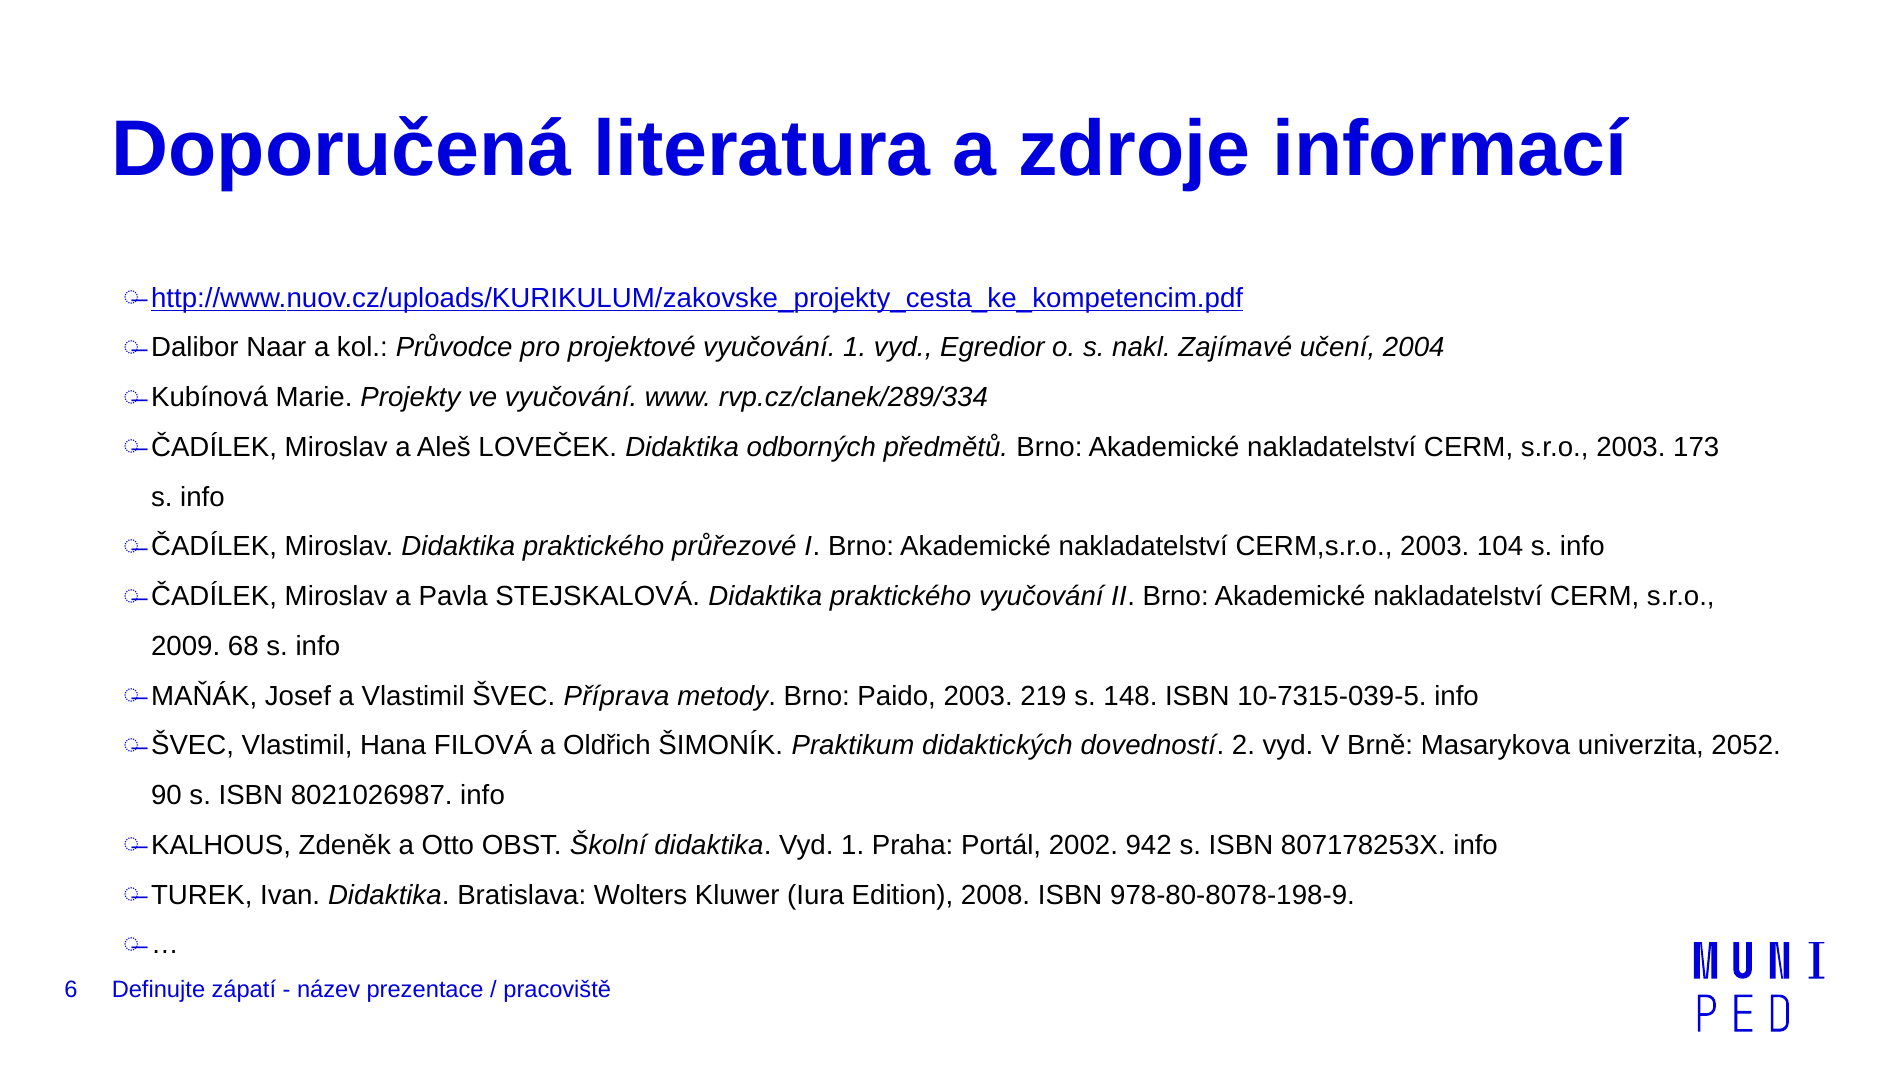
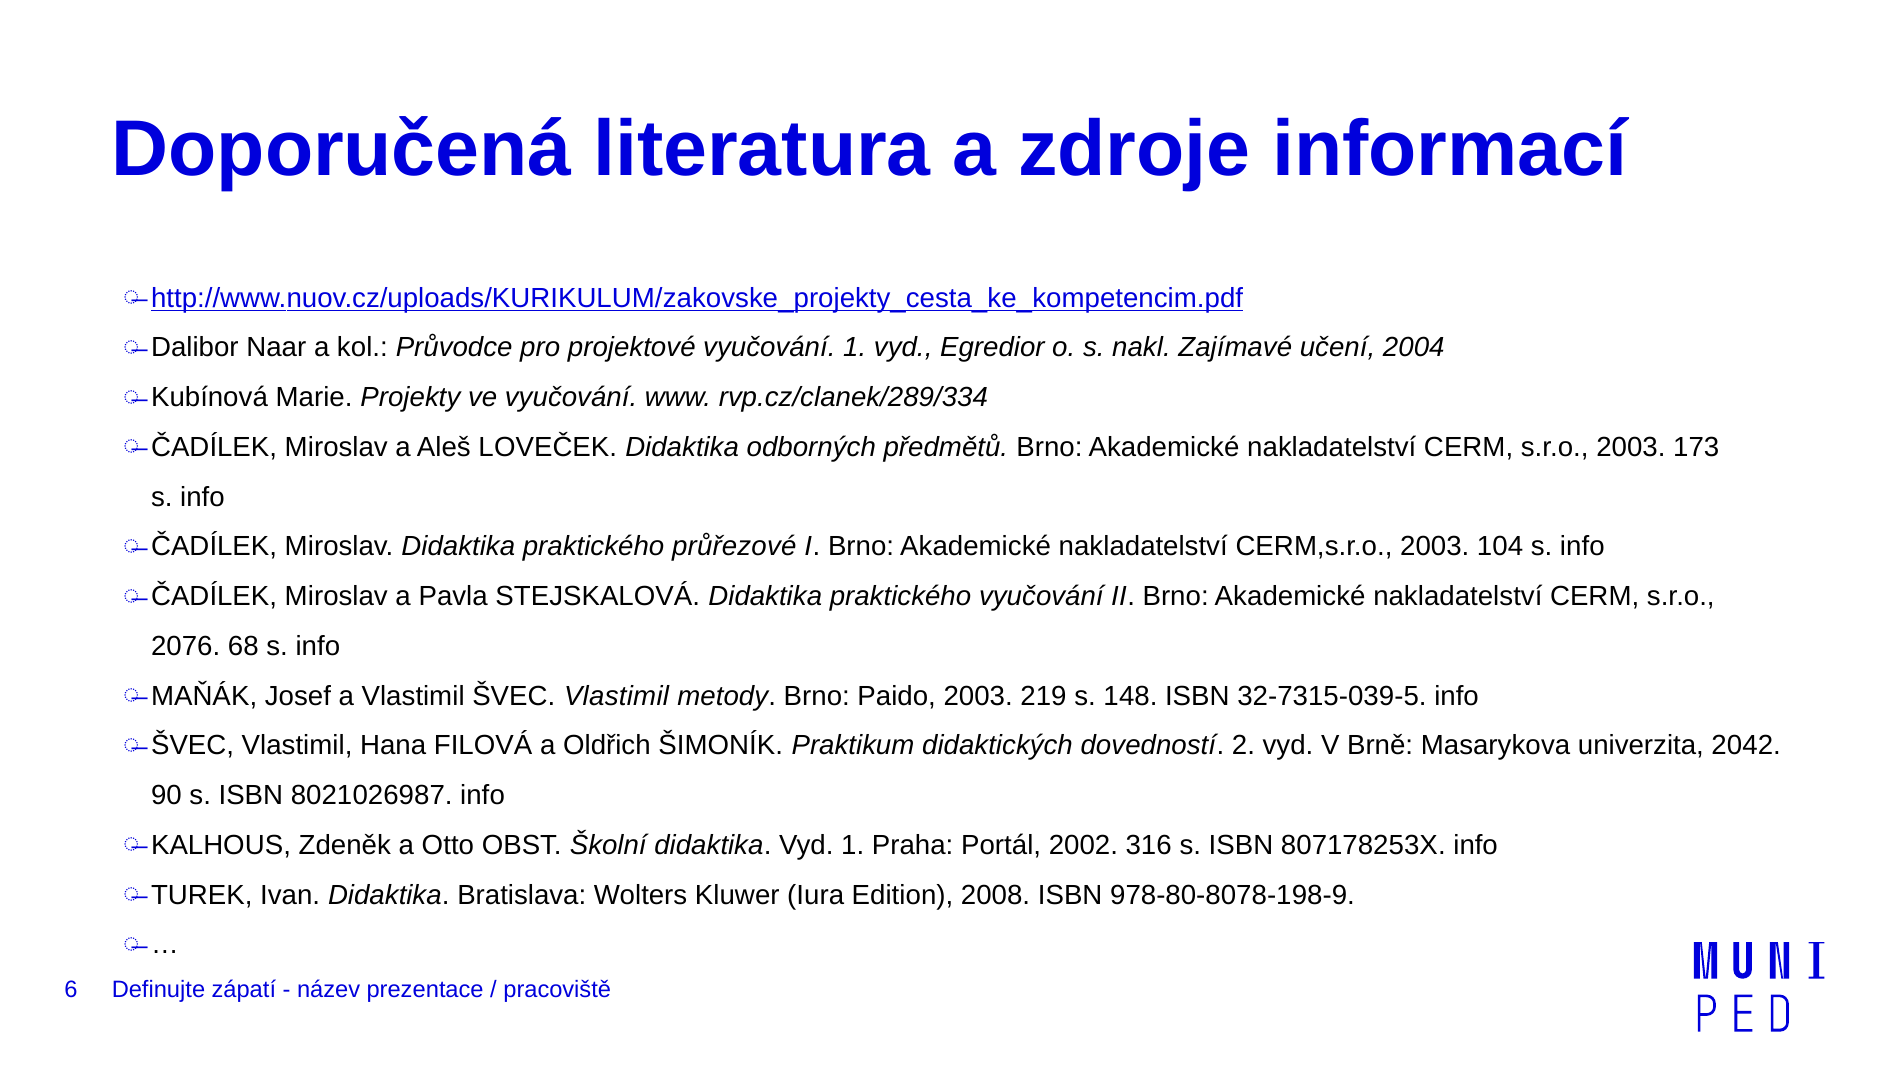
2009: 2009 -> 2076 (186, 646)
Vlastimil ŠVEC Příprava: Příprava -> Vlastimil (617, 696)
10-7315-039-5: 10-7315-039-5 -> 32-7315-039-5 (1332, 696)
2052: 2052 -> 2042 (1746, 746)
942: 942 -> 316 (1149, 845)
